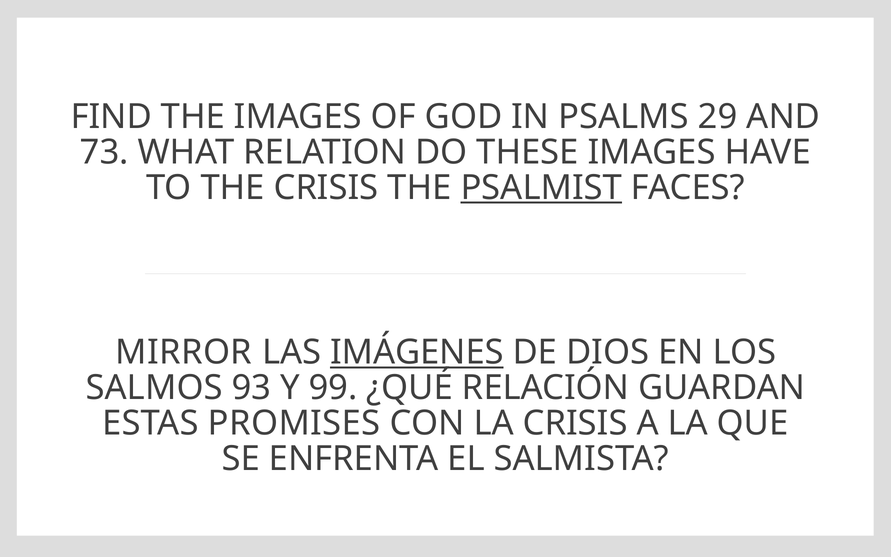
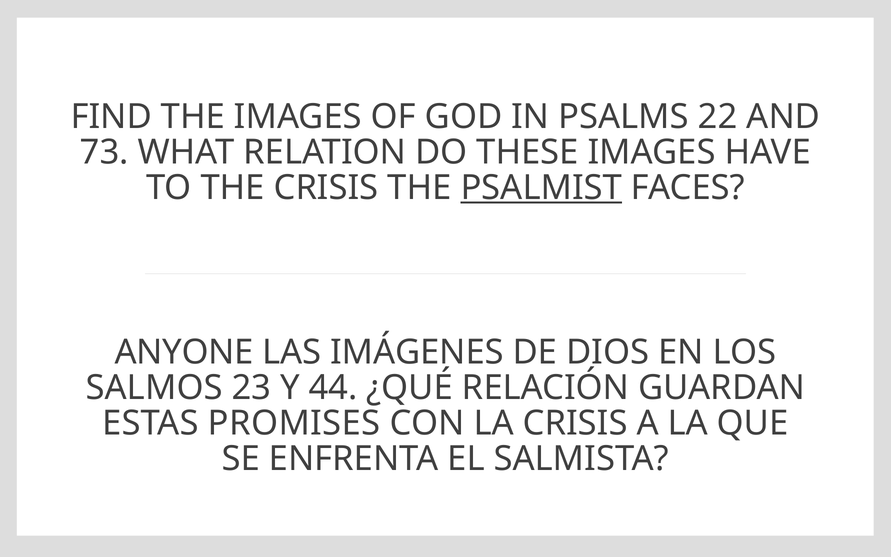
29: 29 -> 22 (718, 117)
MIRROR: MIRROR -> ANYONE (184, 352)
IMÁGENES underline: present -> none (417, 352)
93: 93 -> 23 (251, 388)
99: 99 -> 44 (333, 388)
